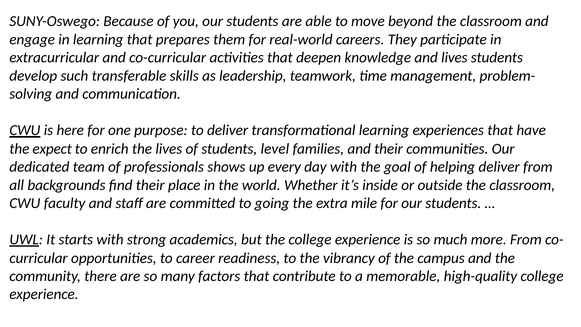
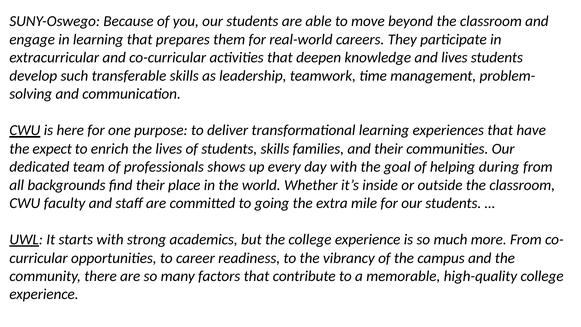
students level: level -> skills (275, 149)
helping deliver: deliver -> during (499, 167)
